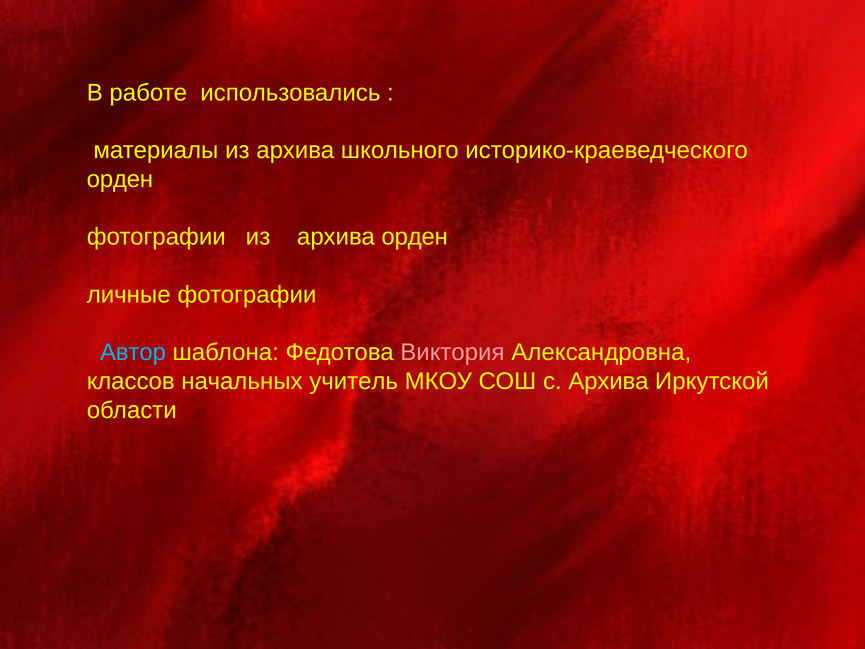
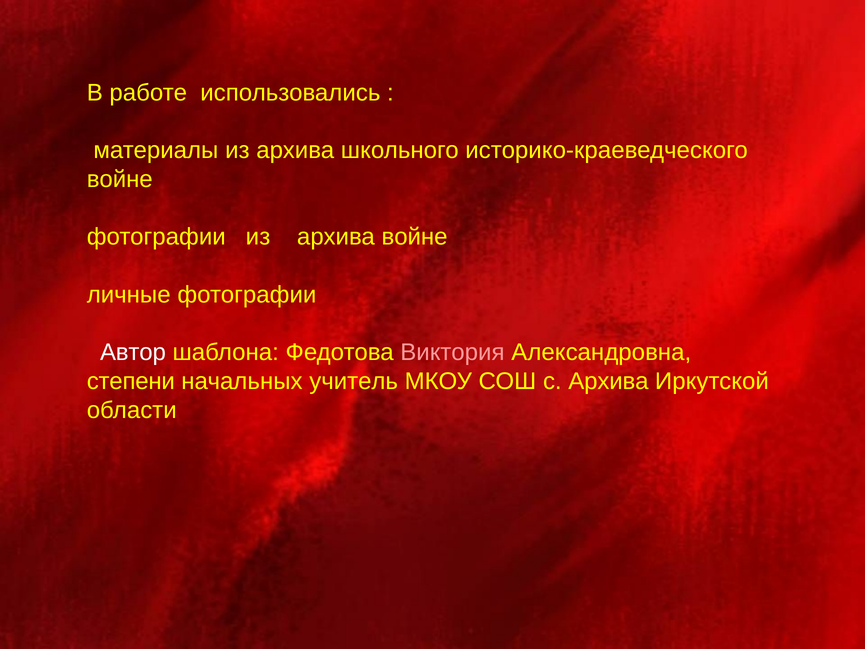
орден: орден -> войне (120, 179)
архива орден: орден -> войне (415, 237)
Автор colour: light blue -> white (133, 352)
классов: классов -> степени (131, 381)
